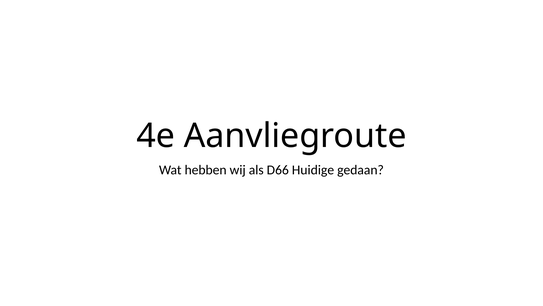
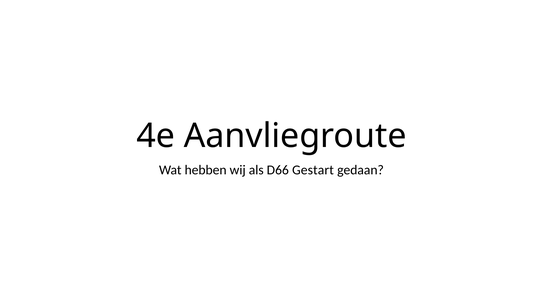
Huidige: Huidige -> Gestart (313, 170)
